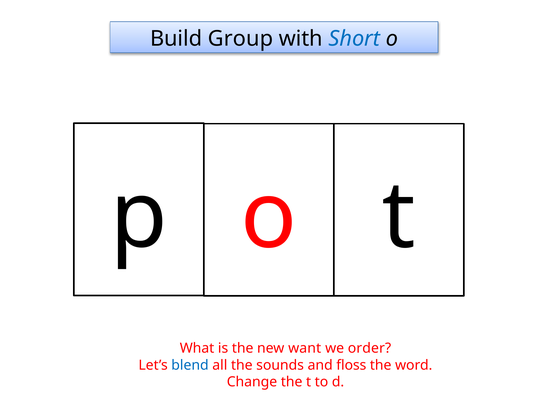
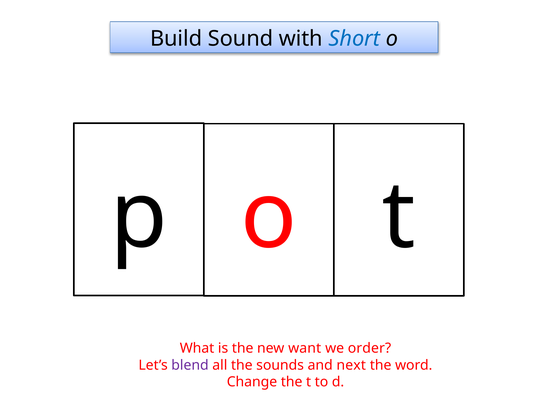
Group: Group -> Sound (241, 39)
blend colour: blue -> purple (190, 365)
floss: floss -> next (351, 365)
